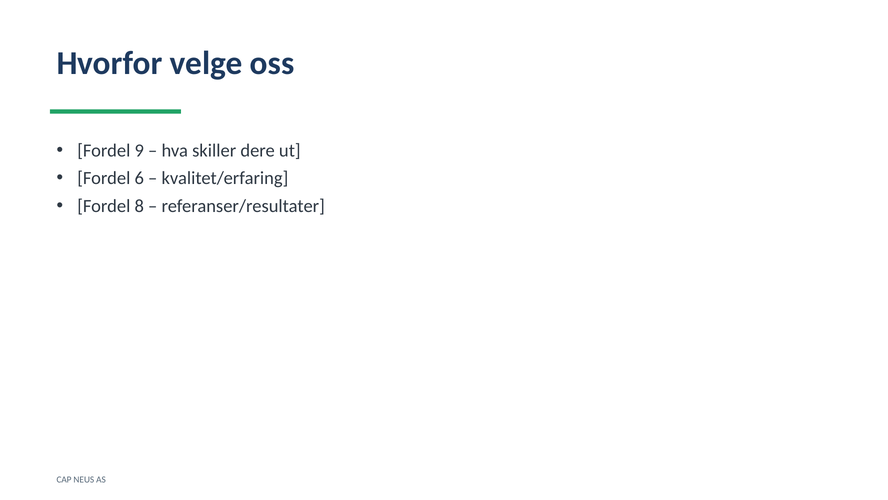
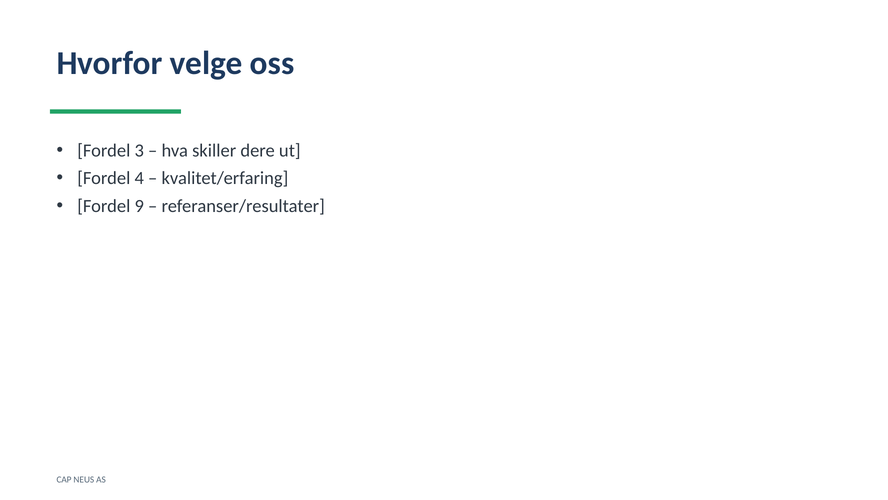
9: 9 -> 3 (139, 150)
6: 6 -> 4 (139, 178)
8: 8 -> 9 (139, 206)
